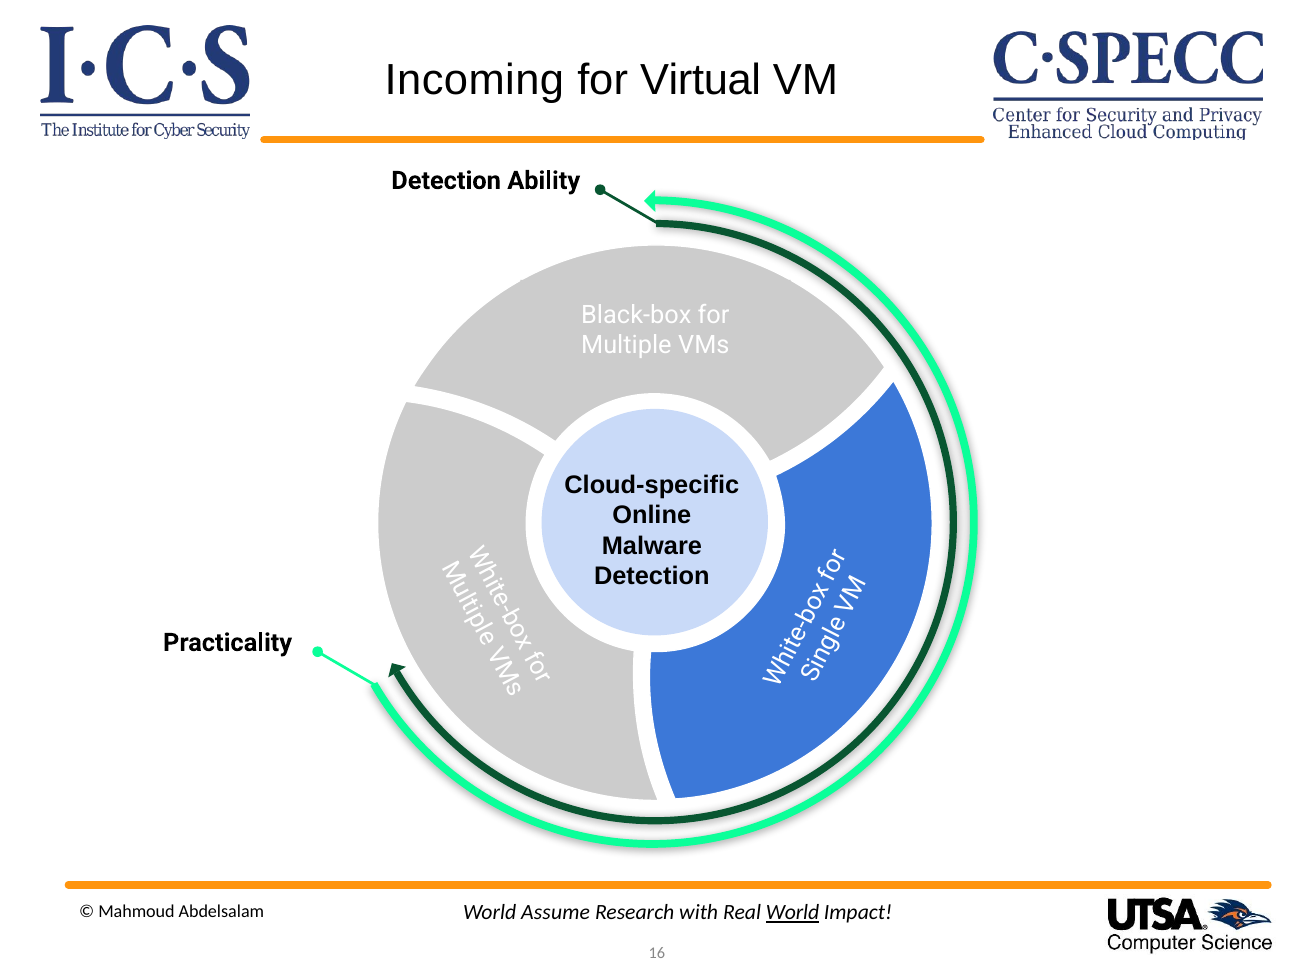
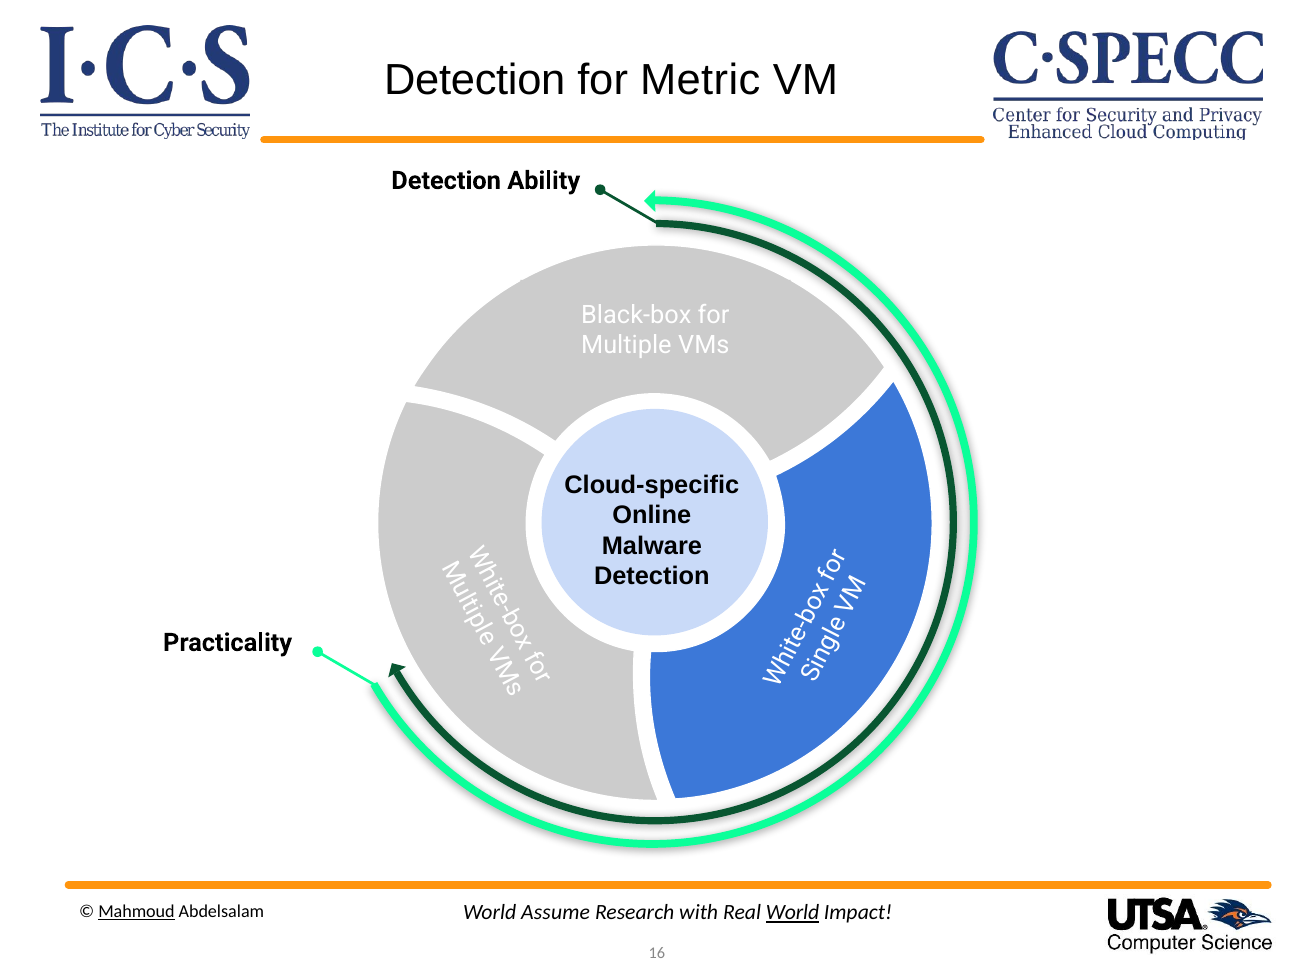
Incoming: Incoming -> Detection (475, 80)
Virtual: Virtual -> Metric (700, 80)
Mahmoud underline: none -> present (136, 911)
